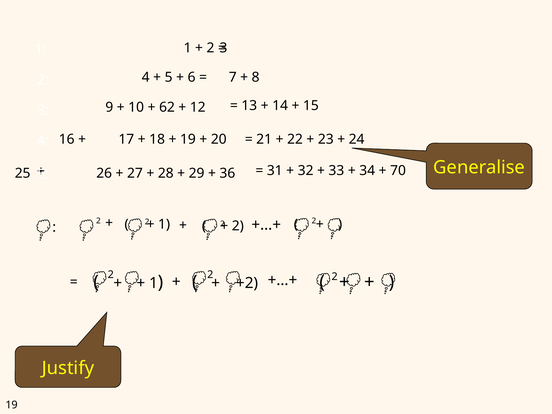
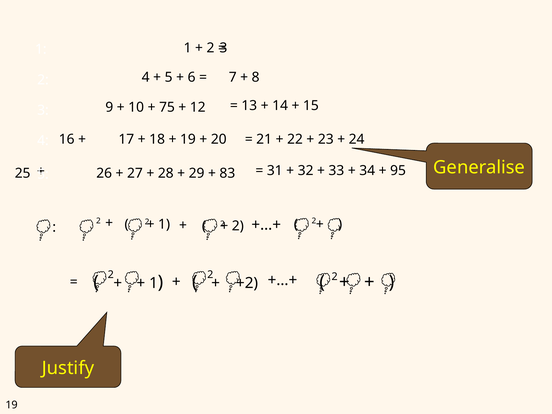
62: 62 -> 75 (167, 107)
70: 70 -> 95 (398, 171)
36: 36 -> 83 (227, 173)
